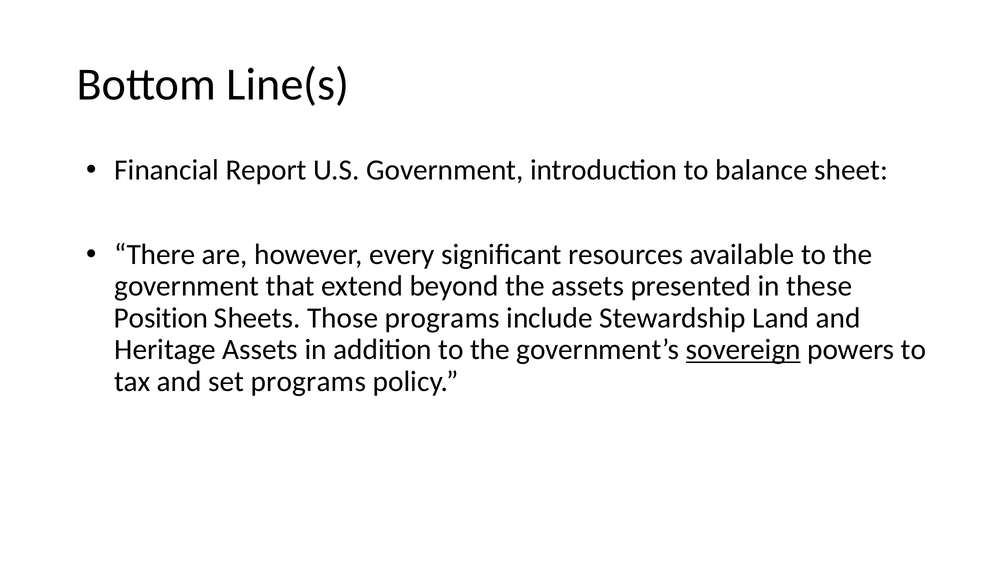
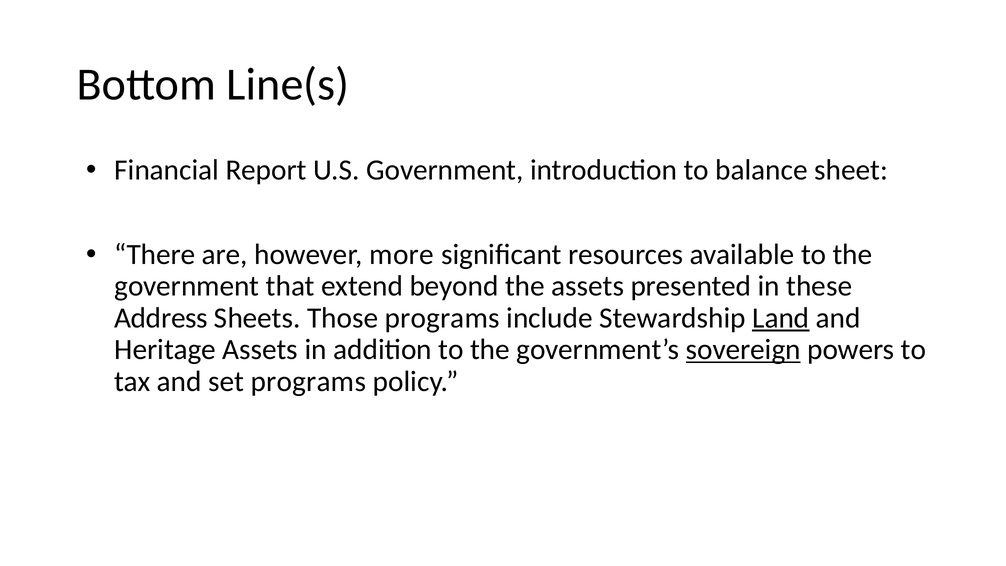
every: every -> more (402, 254)
Position: Position -> Address (161, 318)
Land underline: none -> present (781, 318)
